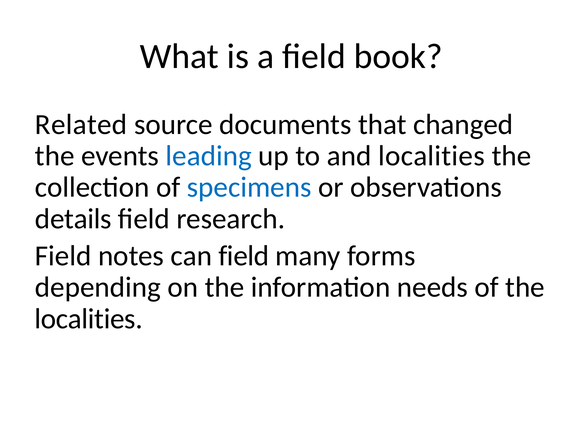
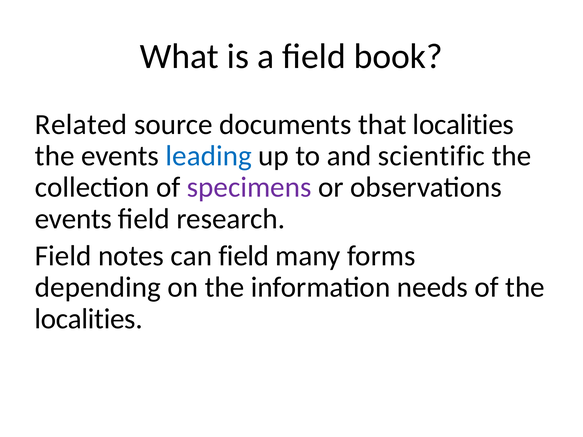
that changed: changed -> localities (463, 124)
and localities: localities -> scientific (431, 156)
specimens colour: blue -> purple (249, 187)
details: details -> events (73, 219)
